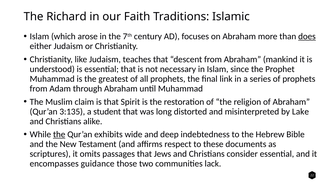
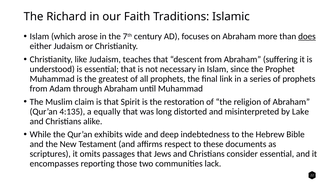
mankind: mankind -> suffering (280, 59)
3:135: 3:135 -> 4:135 (72, 111)
student: student -> equally (107, 111)
the underline: present -> none (59, 134)
guidance: guidance -> reporting (98, 163)
